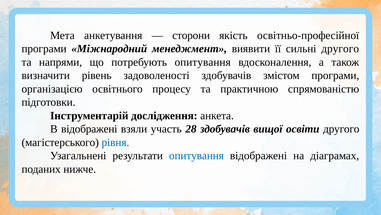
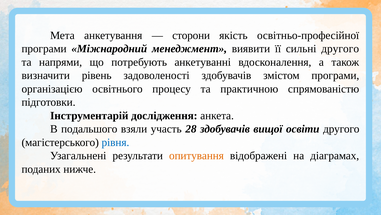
потребують опитування: опитування -> анкетуванні (203, 62)
В відображені: відображені -> подальшого (89, 129)
опитування colour: blue -> orange (196, 155)
